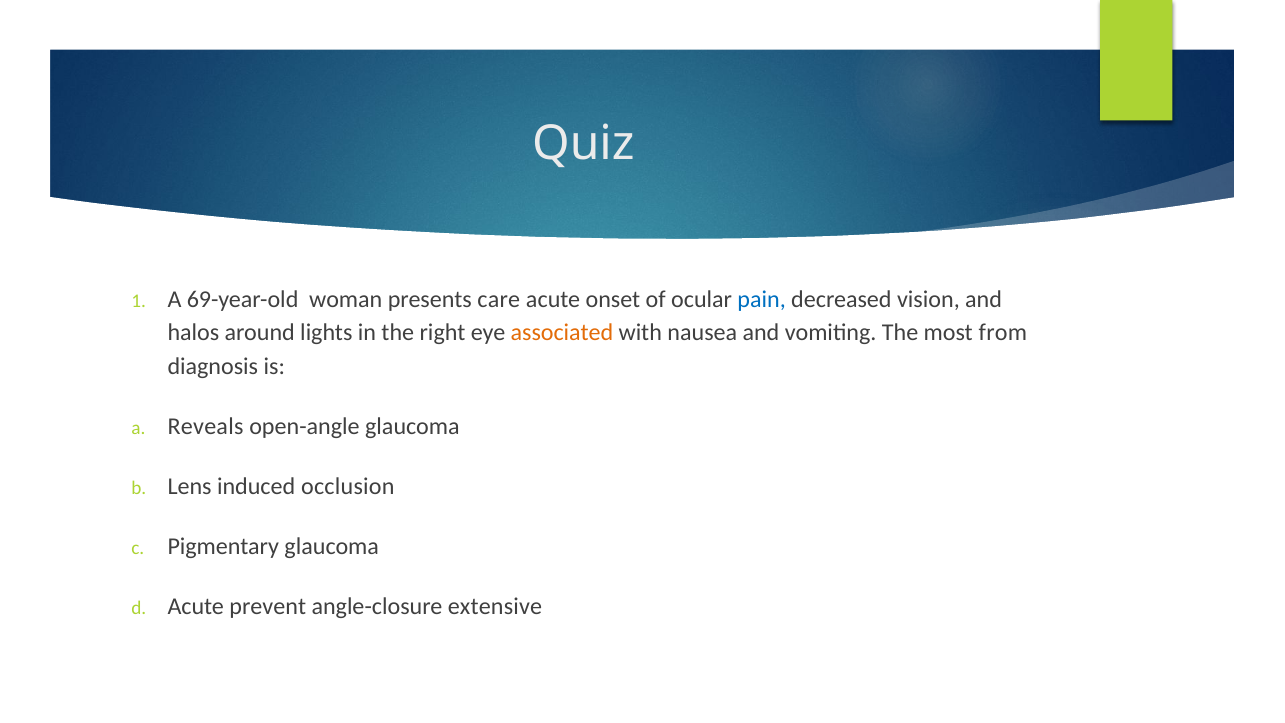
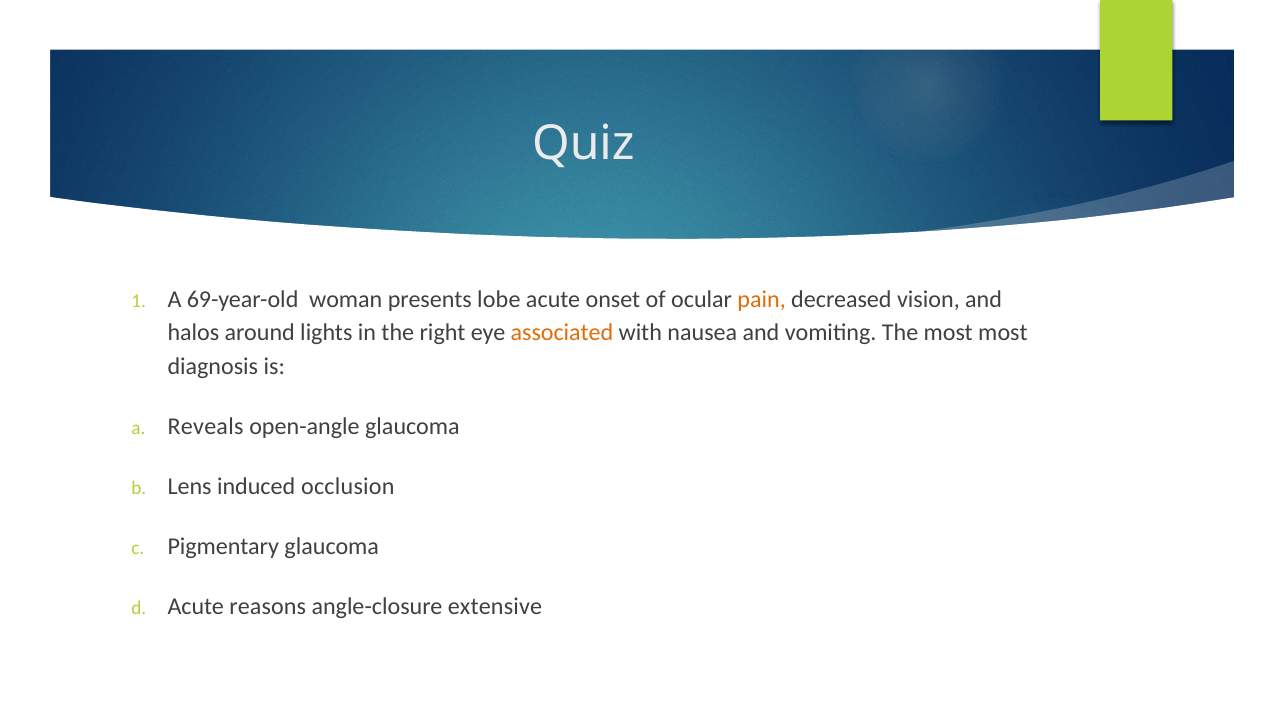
care: care -> lobe (499, 300)
pain colour: blue -> orange (762, 300)
most from: from -> most (1003, 333)
prevent: prevent -> reasons (268, 606)
